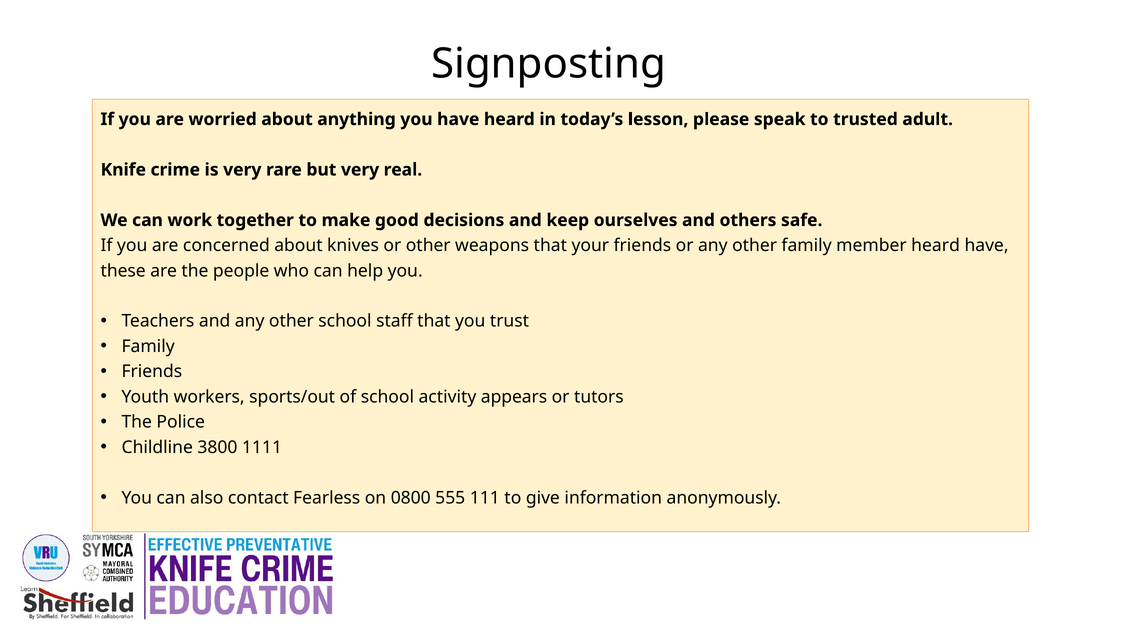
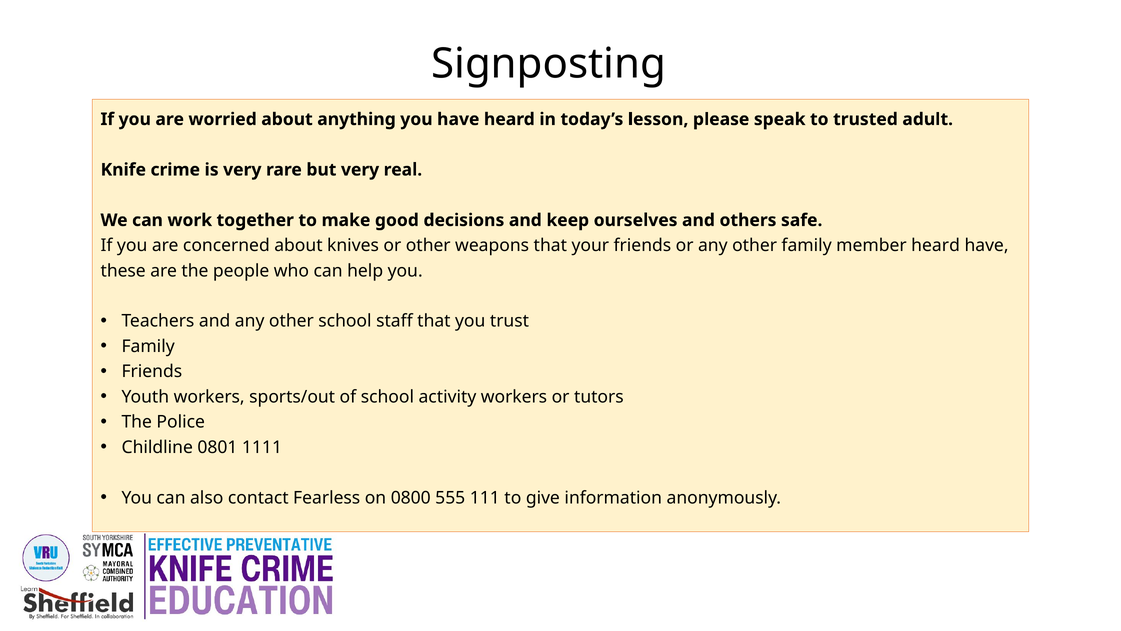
activity appears: appears -> workers (514, 397)
3800: 3800 -> 0801 (217, 447)
